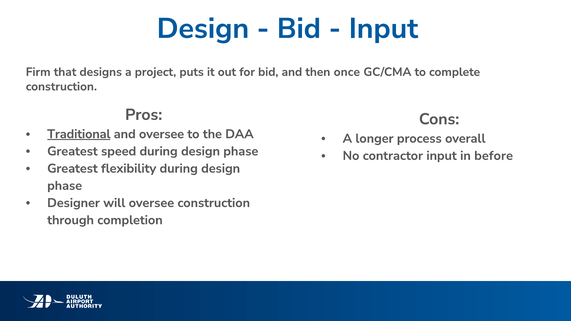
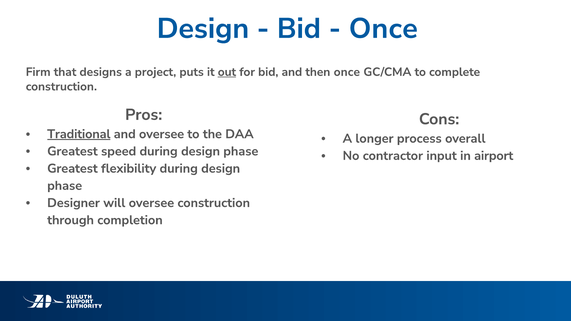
Input: Input -> Once (383, 29)
out underline: none -> present (227, 72)
before: before -> airport (494, 156)
